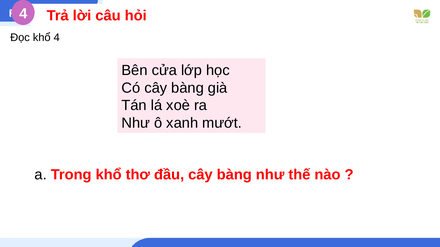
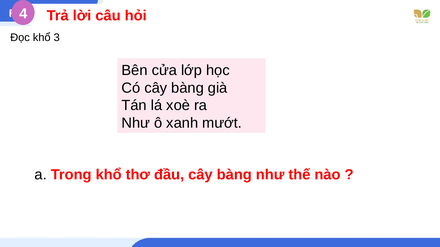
khổ 4: 4 -> 3 (57, 38)
